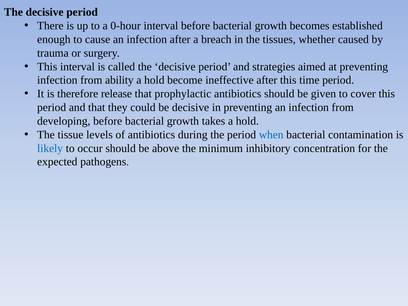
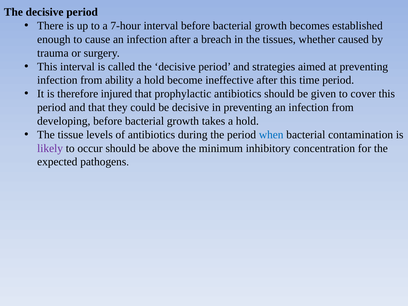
0-hour: 0-hour -> 7-hour (126, 26)
release: release -> injured (117, 94)
likely colour: blue -> purple (50, 148)
